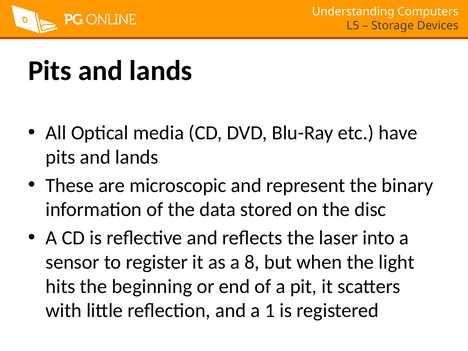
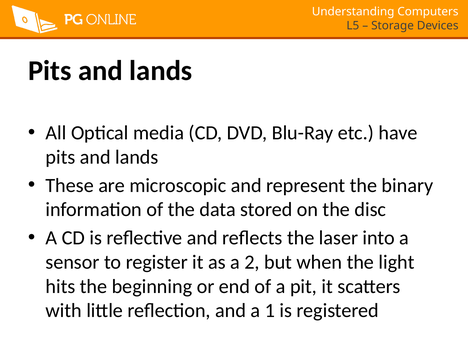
8: 8 -> 2 (252, 262)
